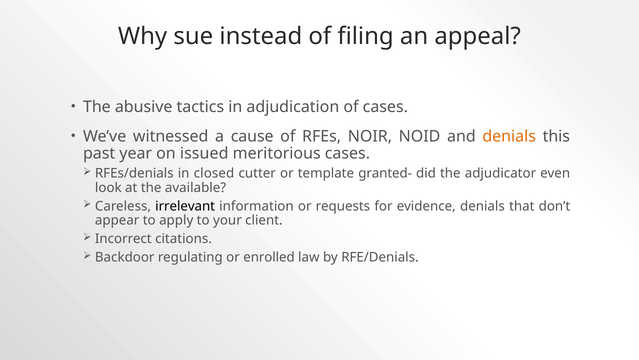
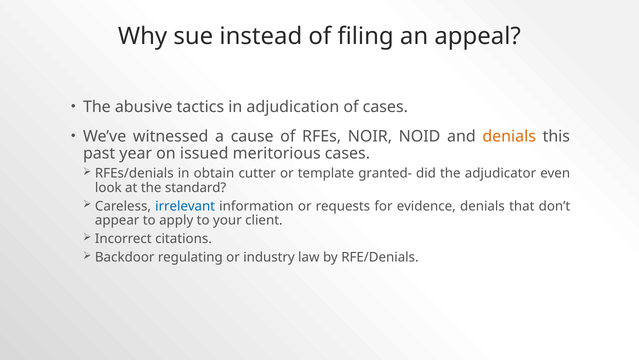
closed: closed -> obtain (214, 173)
available: available -> standard (196, 188)
irrelevant colour: black -> blue (185, 206)
enrolled: enrolled -> industry (269, 257)
